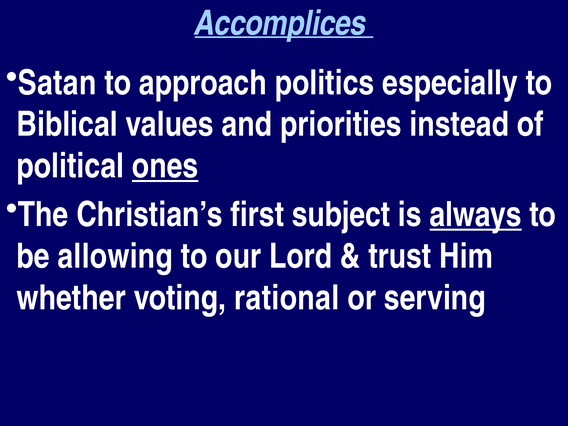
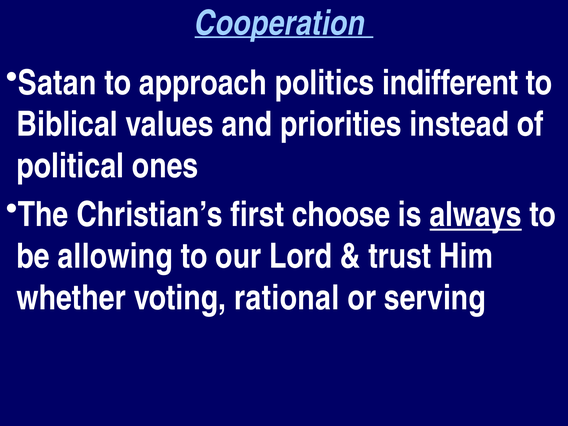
Accomplices: Accomplices -> Cooperation (280, 23)
especially: especially -> indifferent (450, 83)
ones underline: present -> none (165, 166)
subject: subject -> choose (341, 215)
